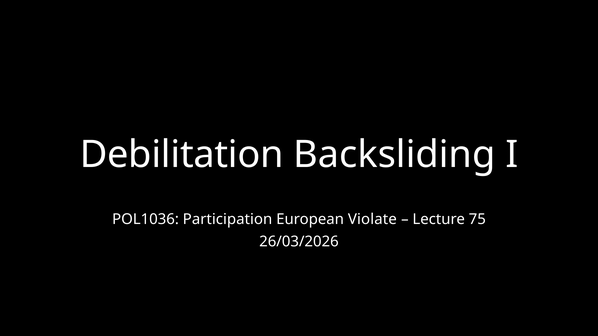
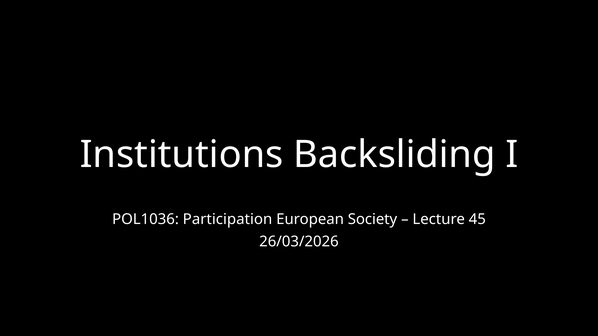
Debilitation: Debilitation -> Institutions (182, 155)
Violate: Violate -> Society (372, 219)
75: 75 -> 45 (477, 219)
